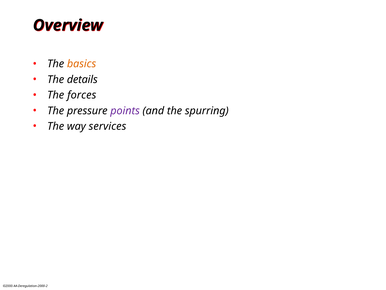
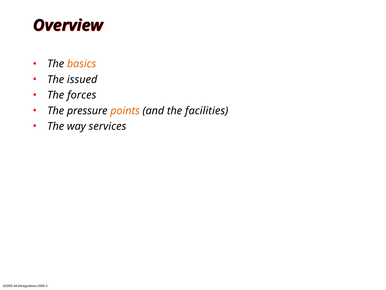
details: details -> issued (82, 79)
points colour: purple -> orange (125, 111)
spurring: spurring -> facilities (207, 111)
